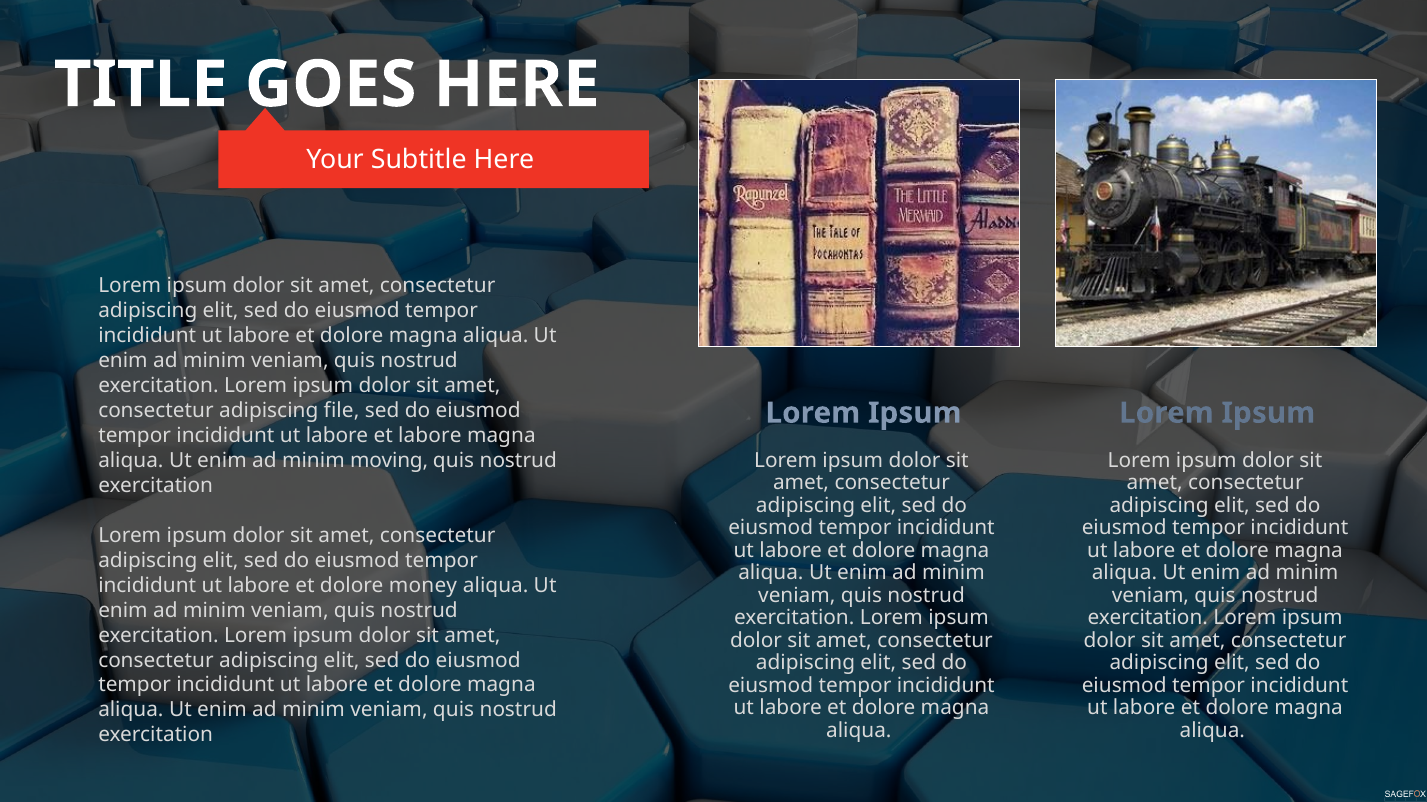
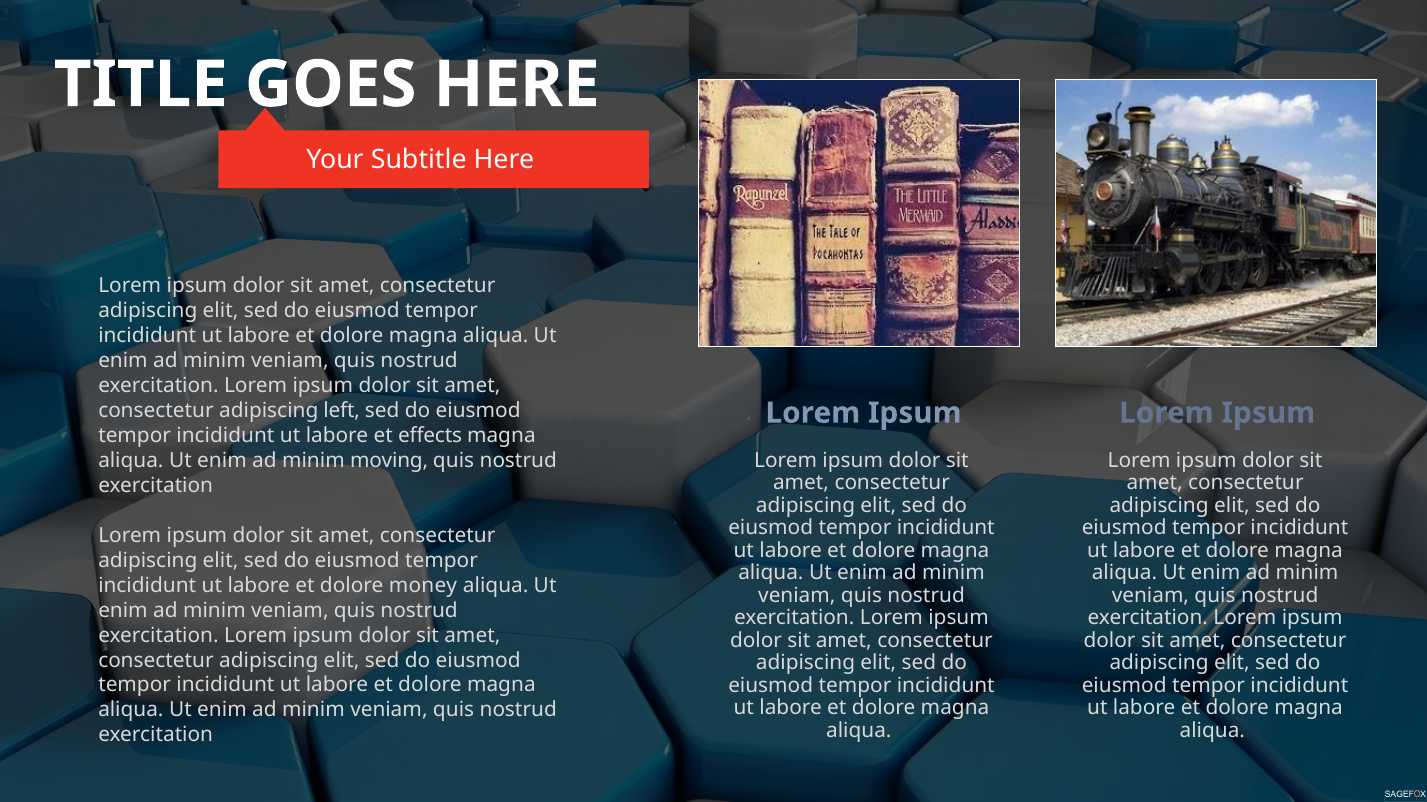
file: file -> left (342, 411)
et labore: labore -> effects (430, 436)
